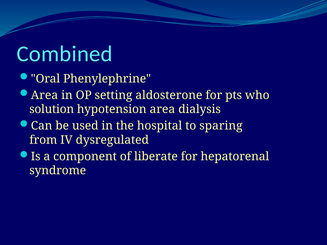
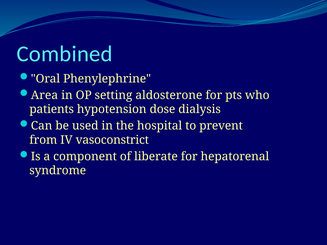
solution: solution -> patients (52, 109)
hypotension area: area -> dose (162, 109)
sparing: sparing -> prevent (221, 126)
dysregulated: dysregulated -> vasoconstrict (112, 140)
